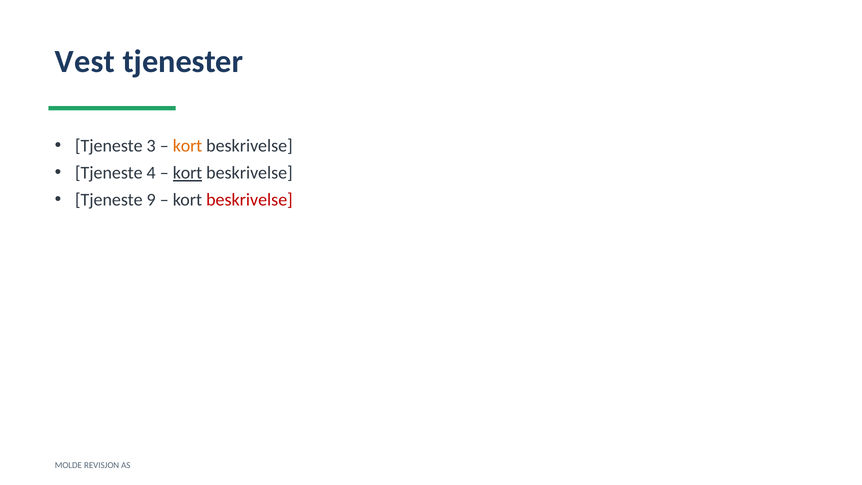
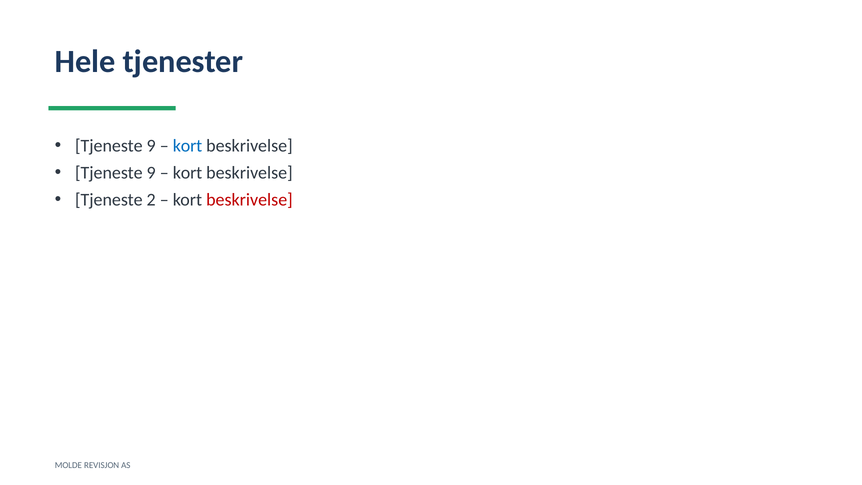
Vest: Vest -> Hele (85, 62)
3: 3 -> 9 (151, 146)
kort colour: orange -> blue (188, 146)
4: 4 -> 9 (151, 173)
kort underline: present -> none (188, 173)
9: 9 -> 2 (151, 200)
